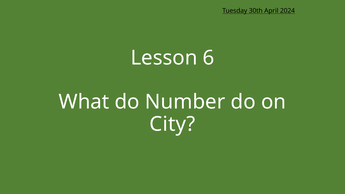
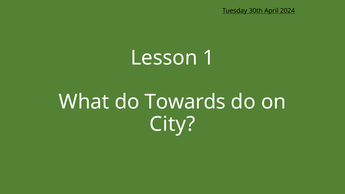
6: 6 -> 1 (209, 58)
Number: Number -> Towards (185, 102)
